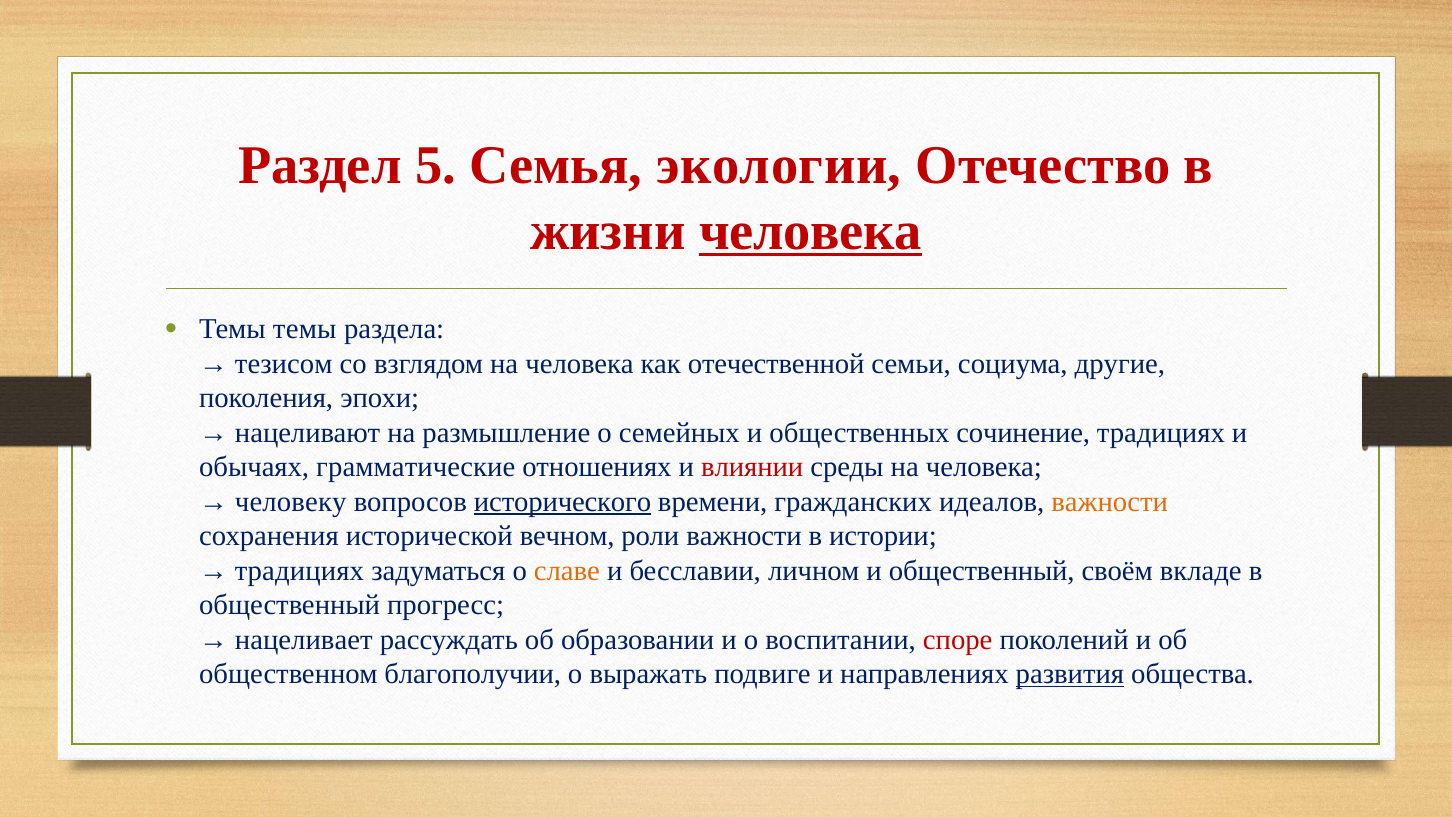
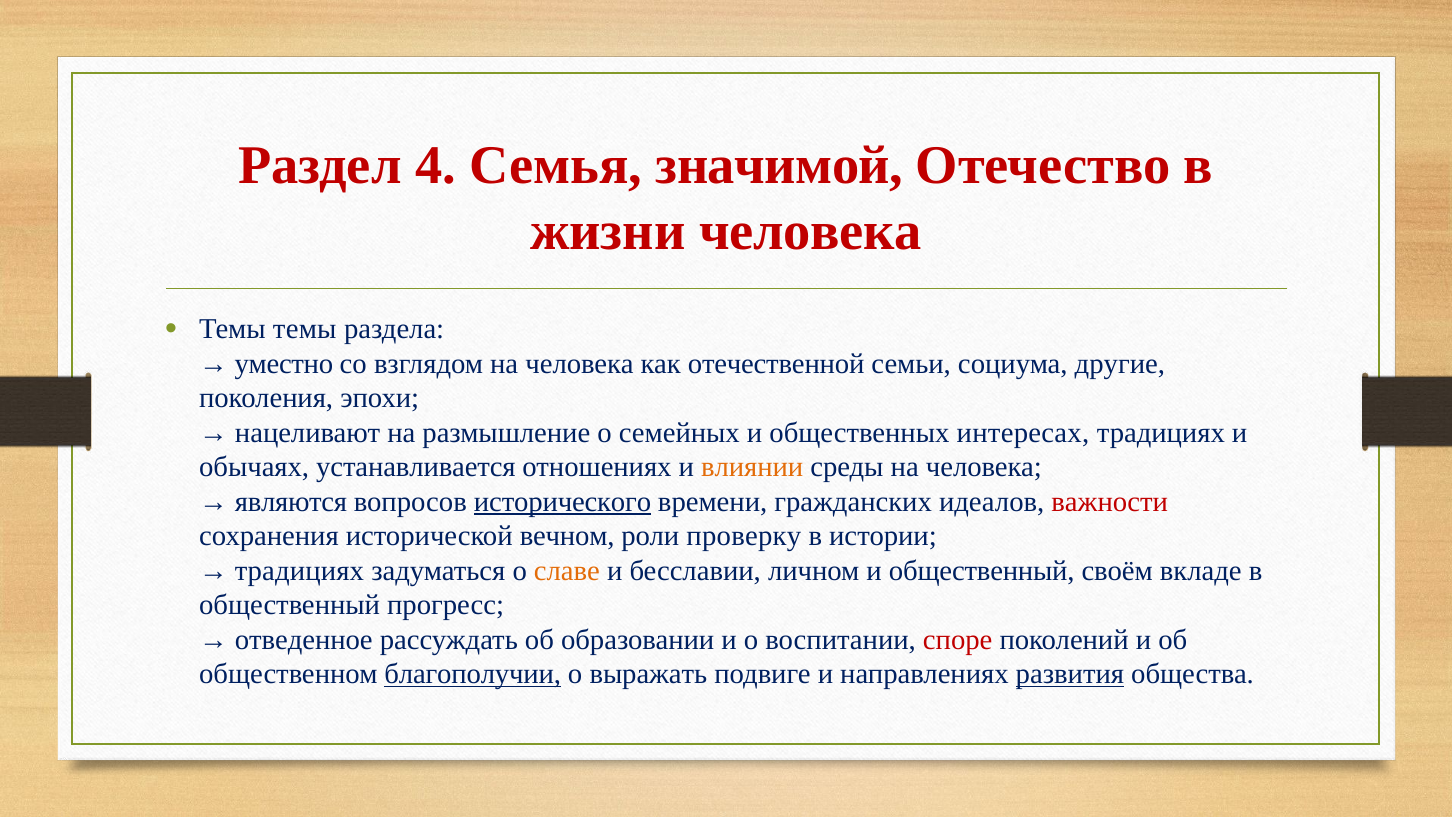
5: 5 -> 4 (436, 166)
экологии: экологии -> значимой (779, 166)
человека underline: present -> none (810, 231)
тезисом: тезисом -> уместно (284, 364)
сочинение: сочинение -> интересах (1023, 433)
грамматические: грамматические -> устанавливается (416, 467)
влиянии colour: red -> orange (752, 467)
человеку: человеку -> являются (291, 502)
важности colour: orange -> red (1110, 502)
роли важности: важности -> проверку (744, 536)
нацеливает: нацеливает -> отведенное (304, 639)
благополучии underline: none -> present (473, 674)
